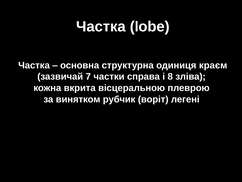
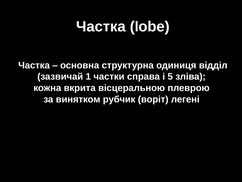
краєм: краєм -> відділ (213, 65)
7: 7 -> 1 (88, 76)
8: 8 -> 5 (170, 76)
